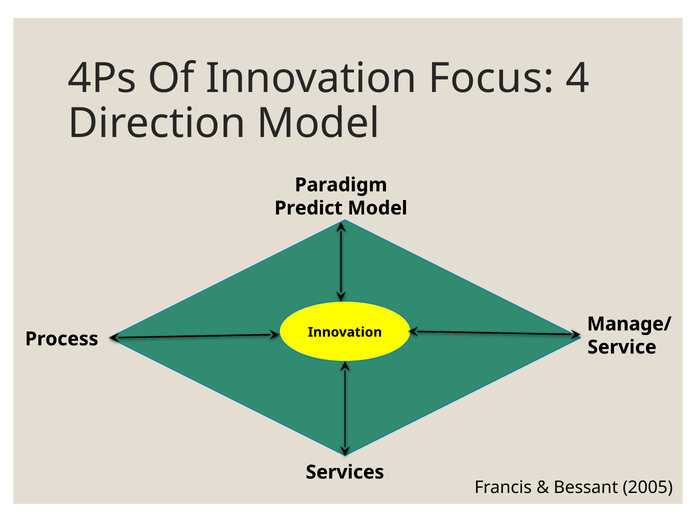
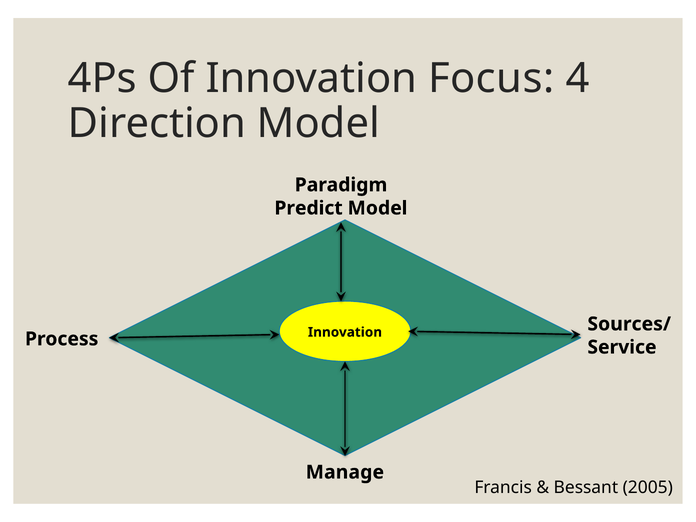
Manage/: Manage/ -> Sources/ (629, 324)
Services: Services -> Manage (345, 472)
